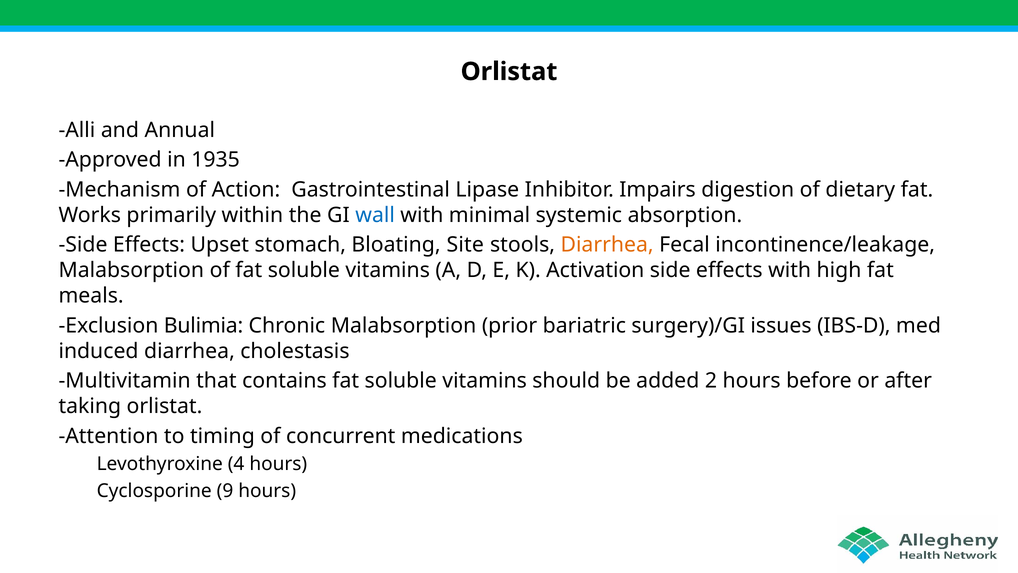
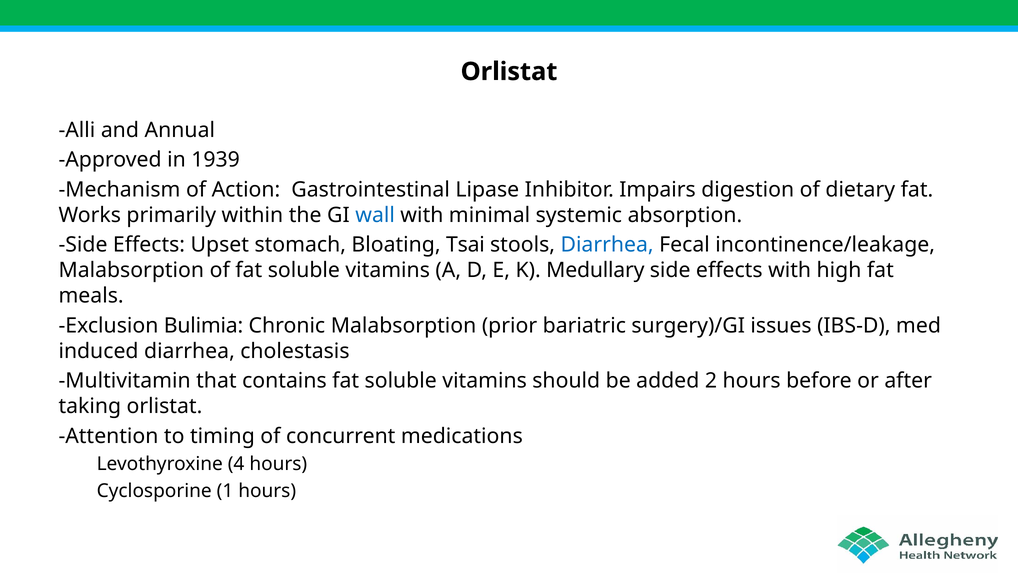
1935: 1935 -> 1939 (216, 160)
Site: Site -> Tsai (465, 245)
Diarrhea colour: orange -> blue (607, 245)
Activation: Activation -> Medullary (595, 270)
9: 9 -> 1 (225, 490)
